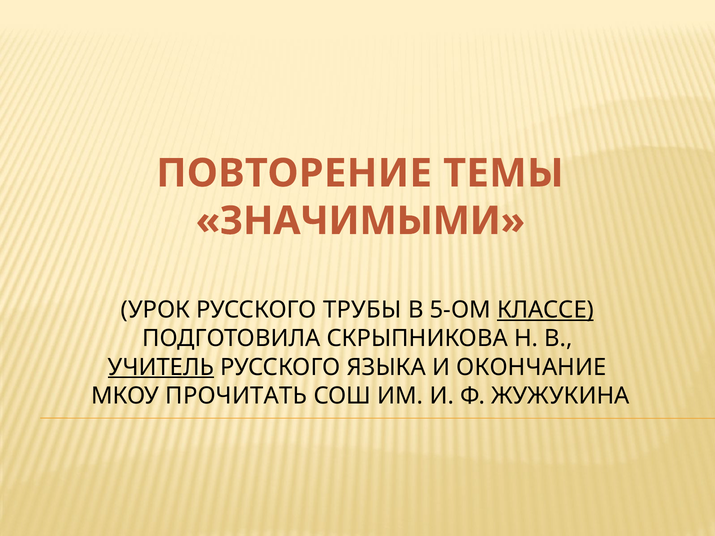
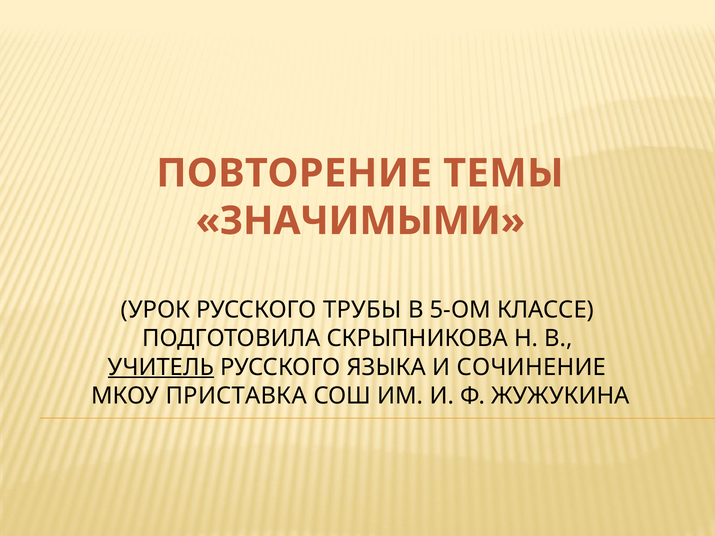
КЛАССЕ underline: present -> none (545, 310)
ОКОНЧАНИЕ: ОКОНЧАНИЕ -> СОЧИНЕНИЕ (531, 367)
ПРОЧИТАТЬ: ПРОЧИТАТЬ -> ПРИСТАВКА (236, 396)
